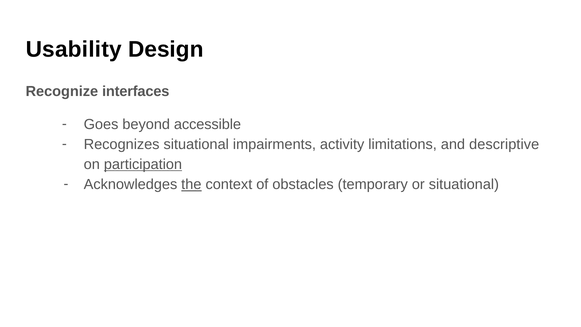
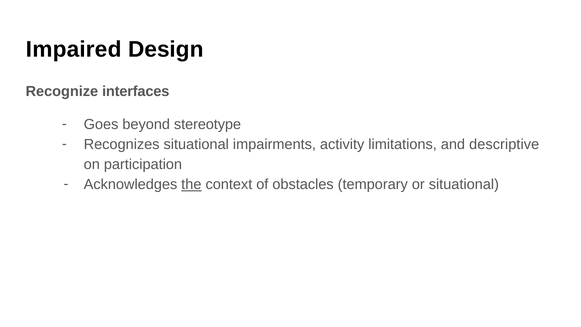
Usability: Usability -> Impaired (74, 49)
accessible: accessible -> stereotype (207, 124)
participation underline: present -> none (143, 164)
